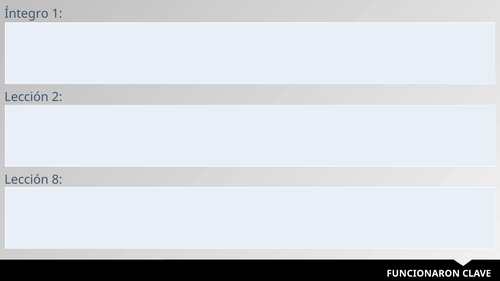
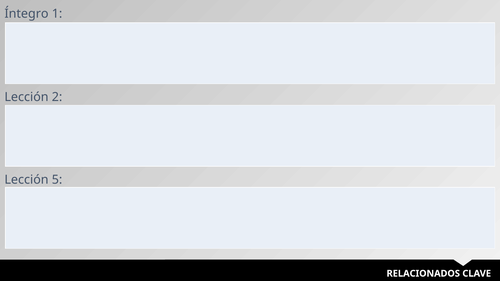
8: 8 -> 5 (57, 180)
FUNCIONARON: FUNCIONARON -> RELACIONADOS (423, 274)
